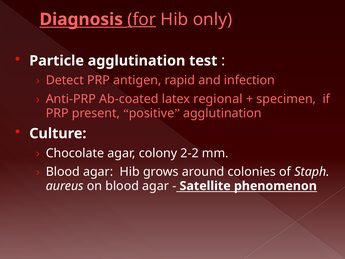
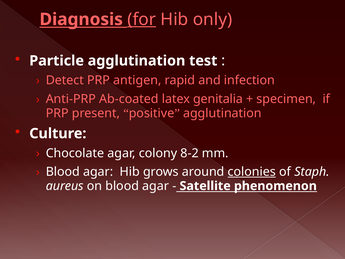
regional: regional -> genitalia (218, 99)
2-2: 2-2 -> 8-2 (190, 153)
colonies underline: none -> present (252, 172)
